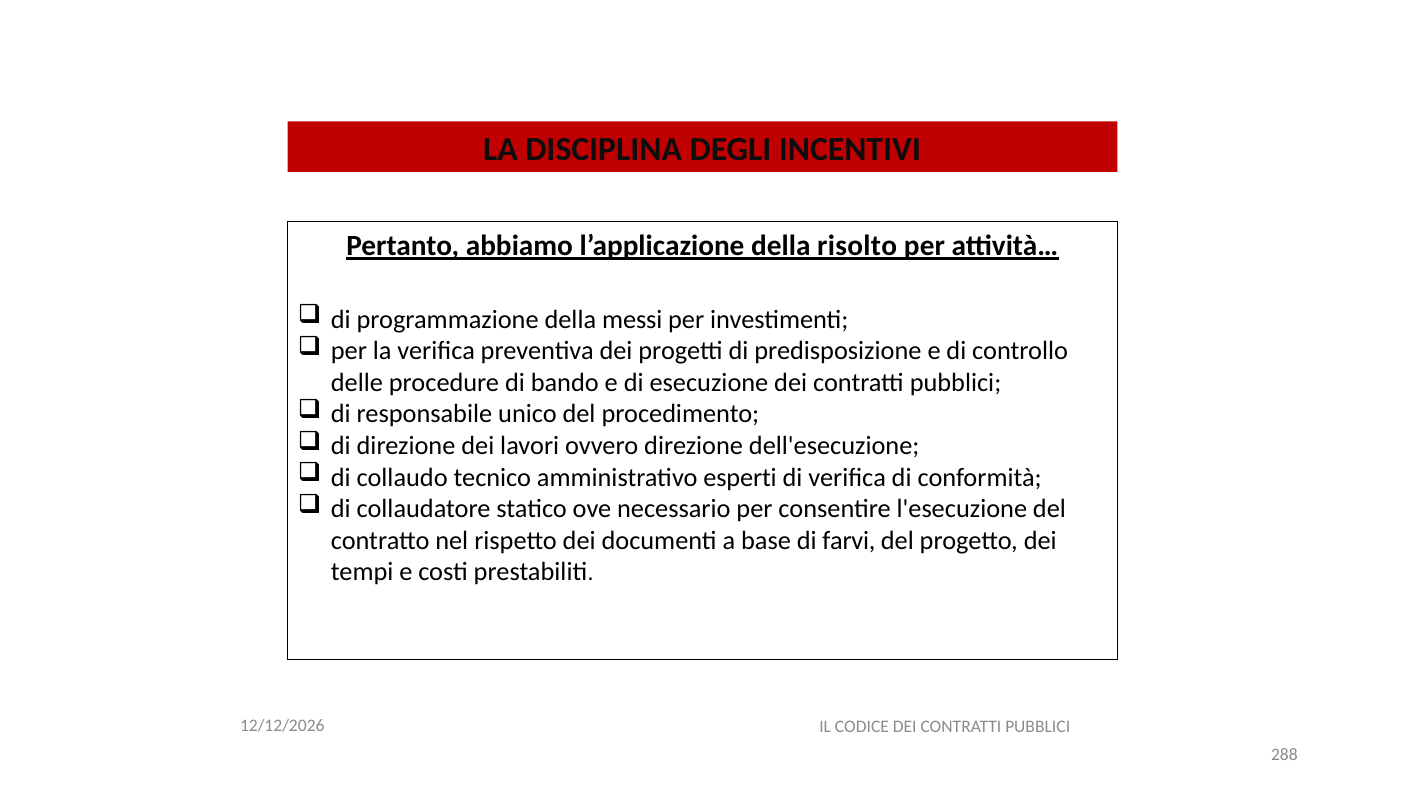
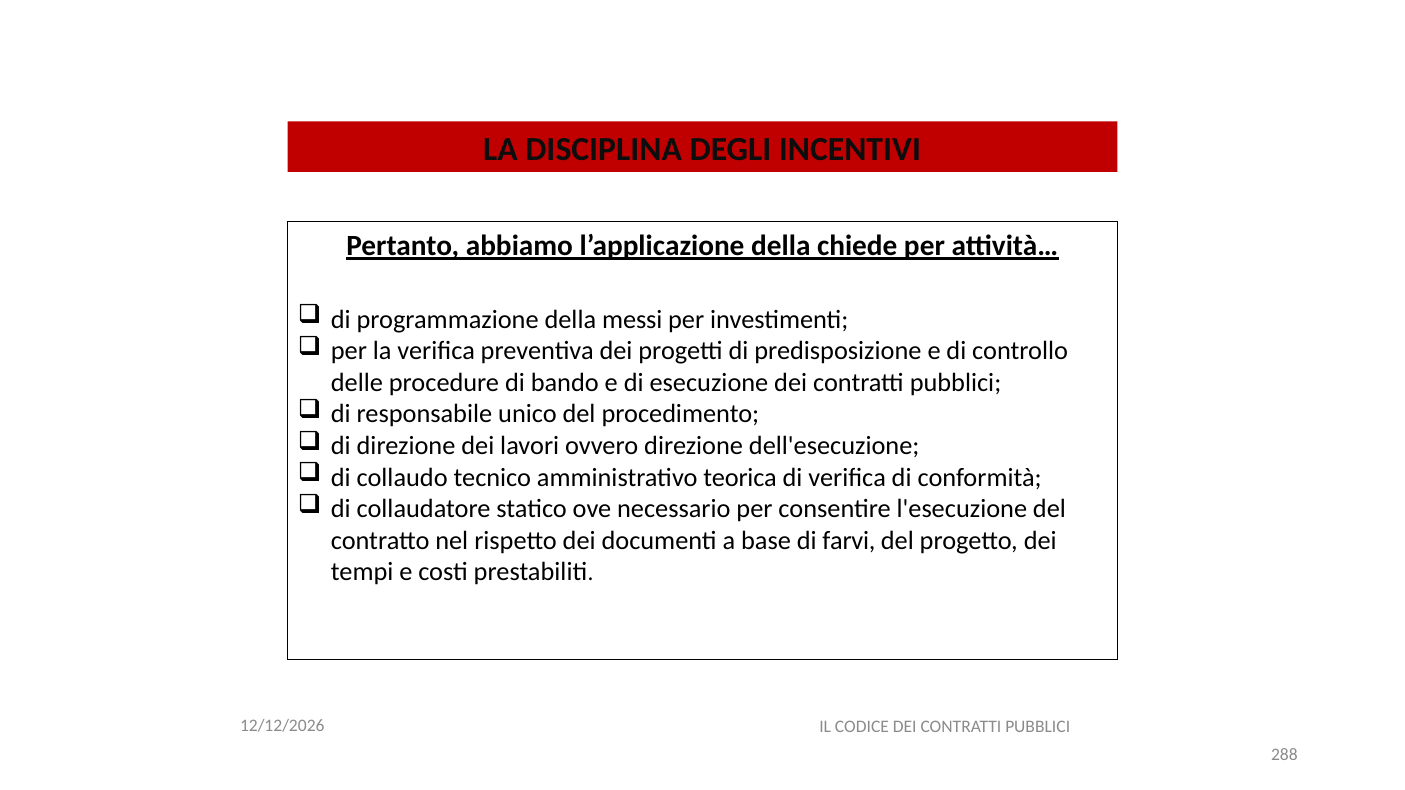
risolto: risolto -> chiede (857, 246)
esperti: esperti -> teorica (740, 478)
